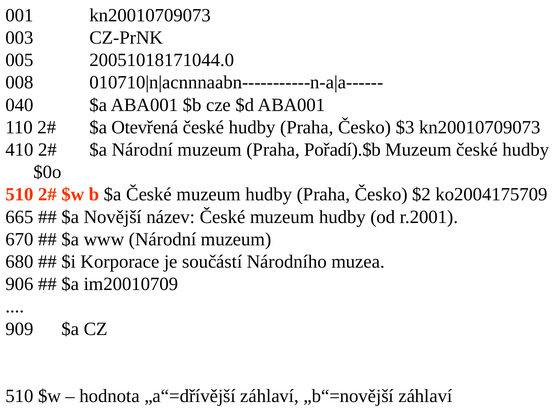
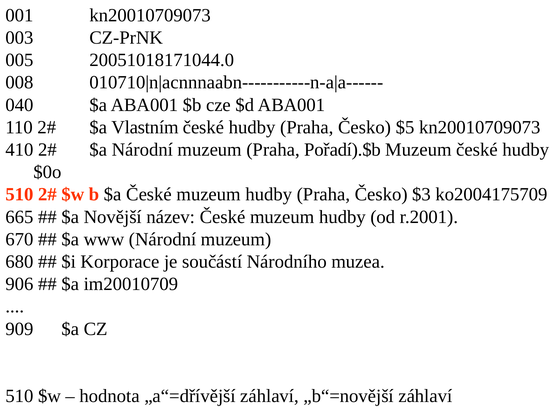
Otevřená: Otevřená -> Vlastním (145, 127)
$3: $3 -> $5 (405, 127)
$2: $2 -> $3 (422, 194)
